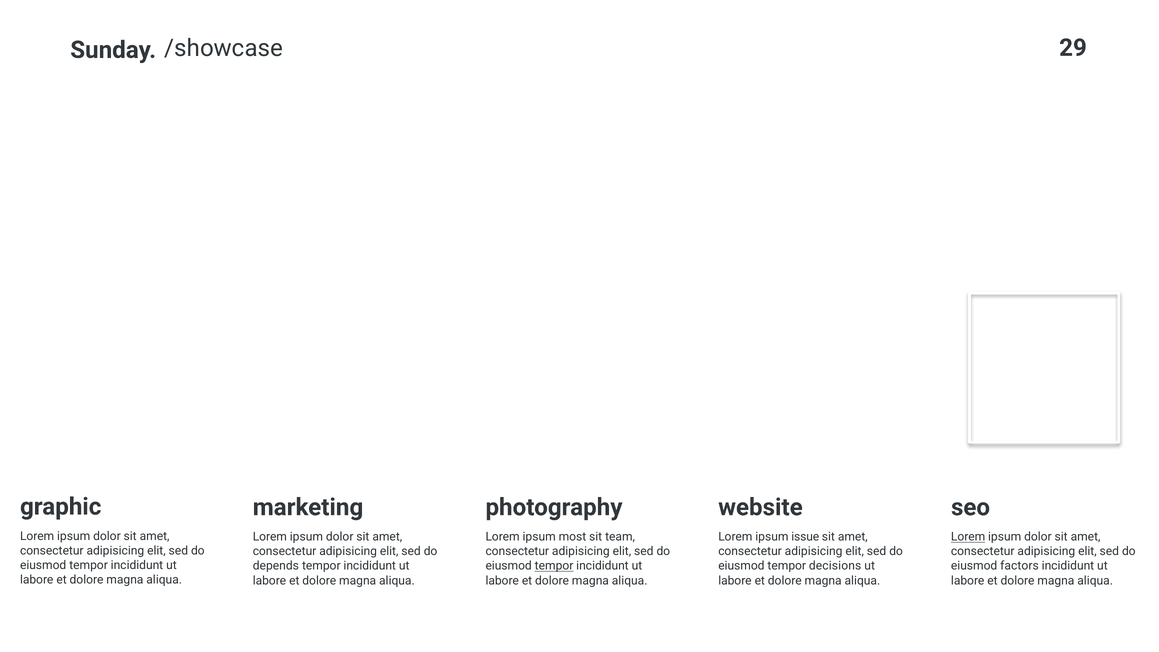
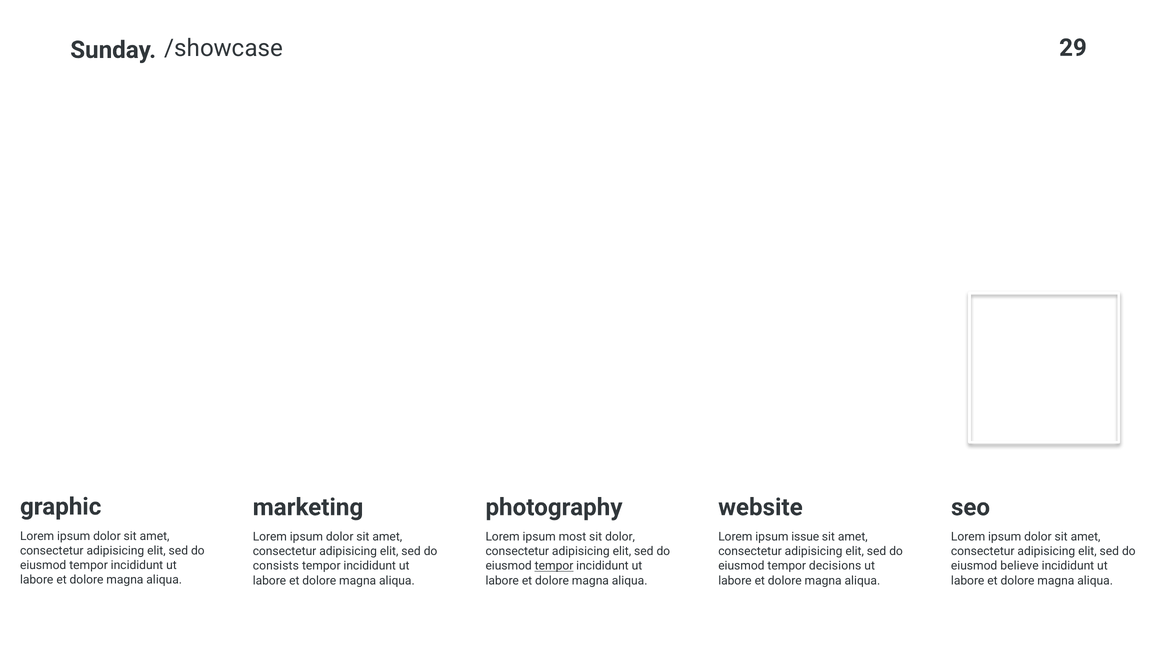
sit team: team -> dolor (620, 537)
Lorem underline: present -> none (968, 537)
depends: depends -> consists (276, 566)
factors: factors -> believe (1019, 566)
